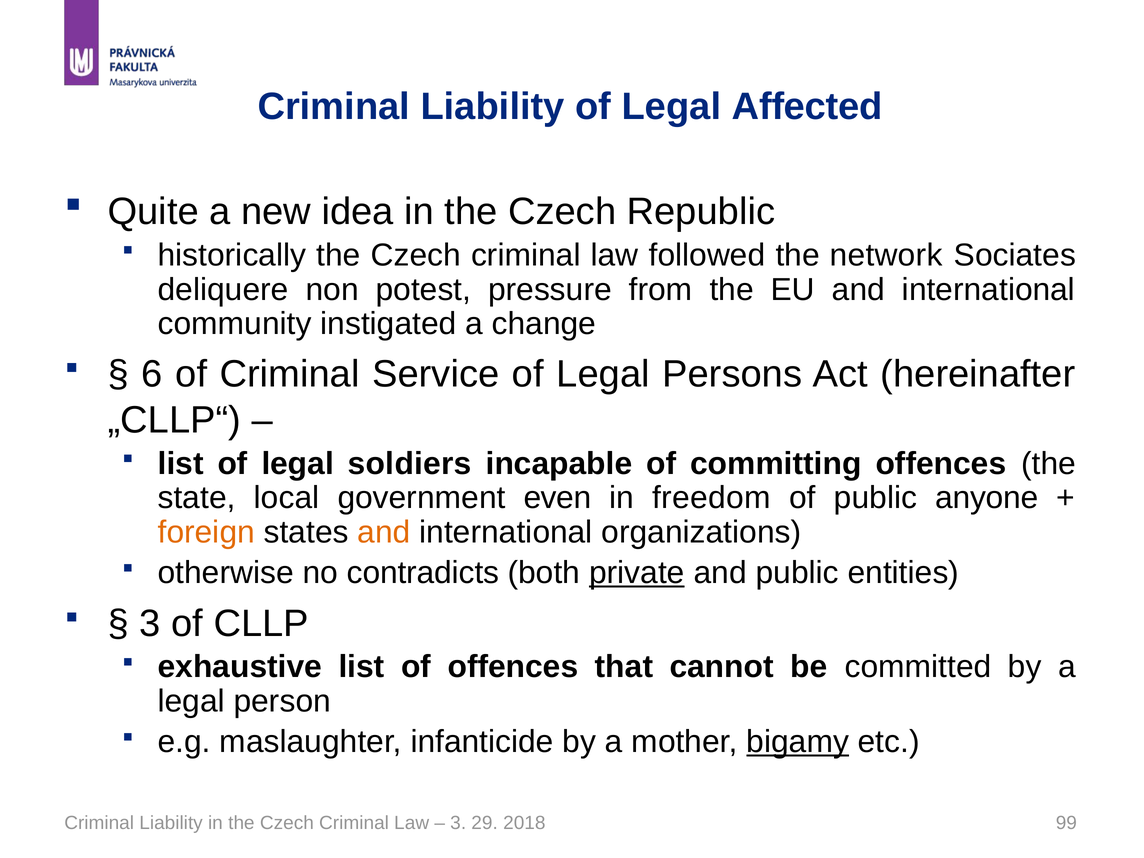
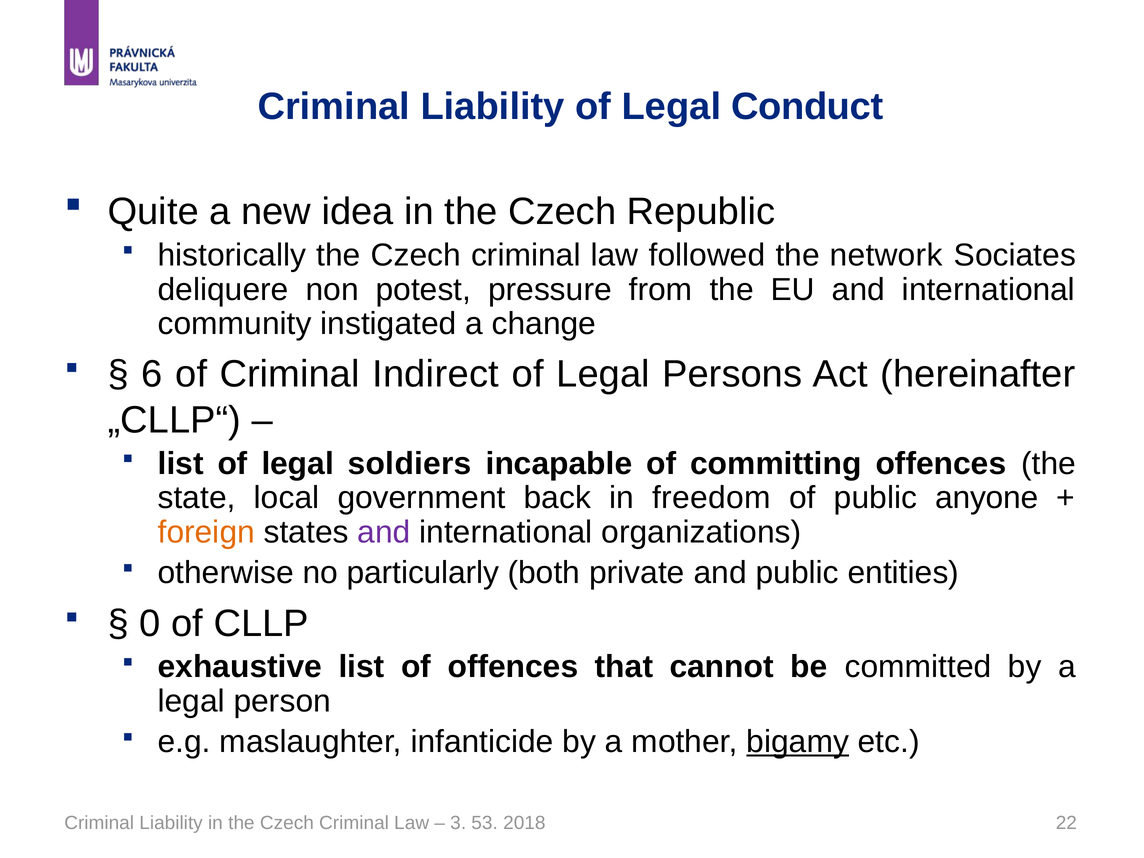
Affected: Affected -> Conduct (807, 107)
Service: Service -> Indirect (436, 374)
even: even -> back (557, 498)
and colour: orange -> purple (384, 532)
contradicts: contradicts -> particularly (423, 573)
private underline: present -> none (637, 573)
3: 3 -> 0 (150, 623)
29: 29 -> 53 (485, 823)
99: 99 -> 22 (1066, 823)
